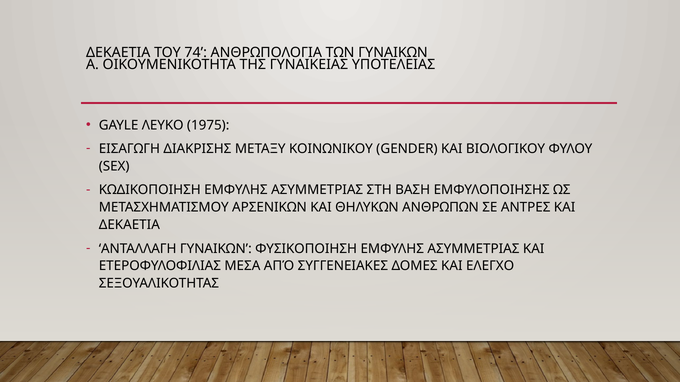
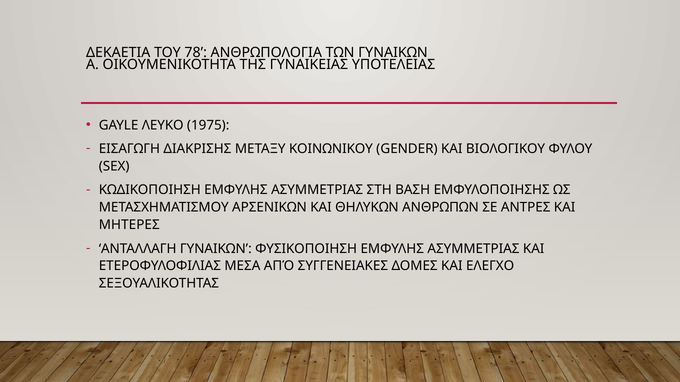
74: 74 -> 78 (196, 53)
ΔΕΚΑΕΤΙΑ: ΔΕΚΑΕΤΙΑ -> ΜΗΤΕΡΕΣ (129, 225)
